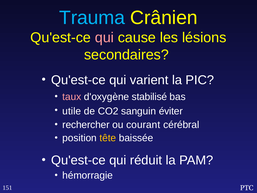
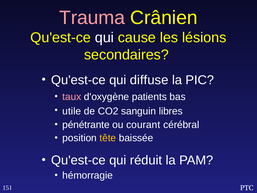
Trauma colour: light blue -> pink (92, 18)
qui colour: pink -> white (104, 38)
varient: varient -> diffuse (149, 80)
stabilisé: stabilisé -> patients (149, 97)
éviter: éviter -> libres (171, 111)
rechercher: rechercher -> pénétrante (86, 125)
